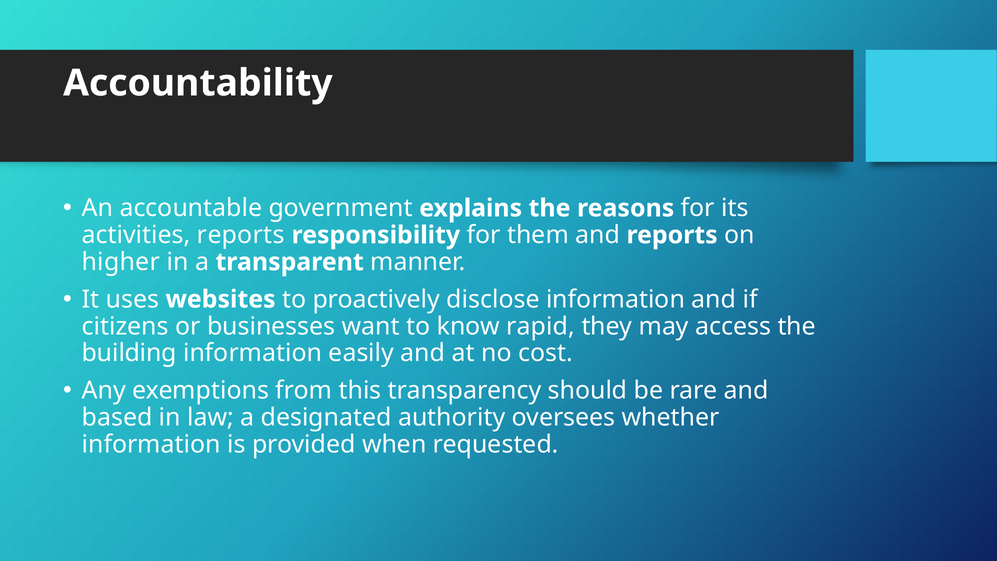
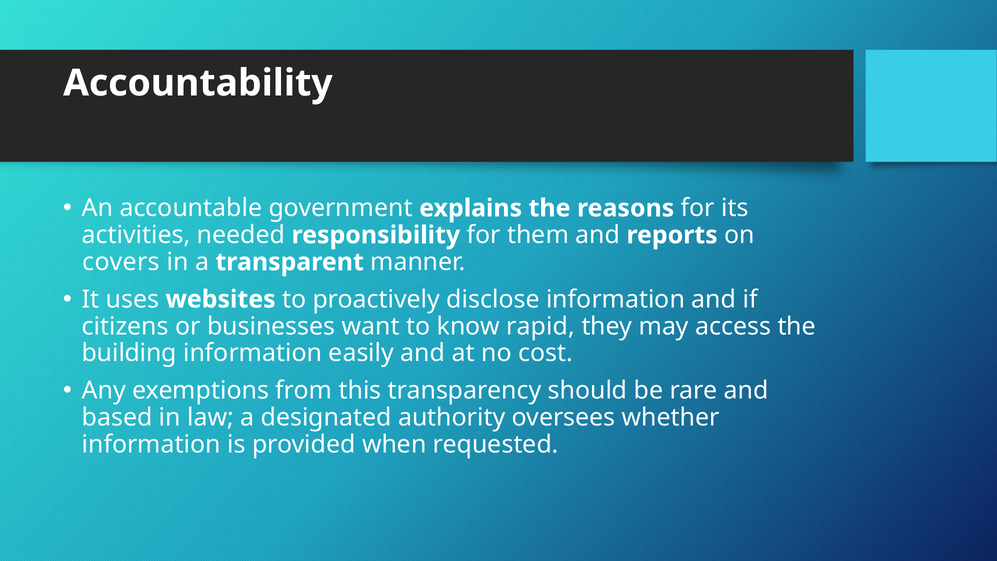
activities reports: reports -> needed (241, 235)
higher: higher -> covers (121, 262)
